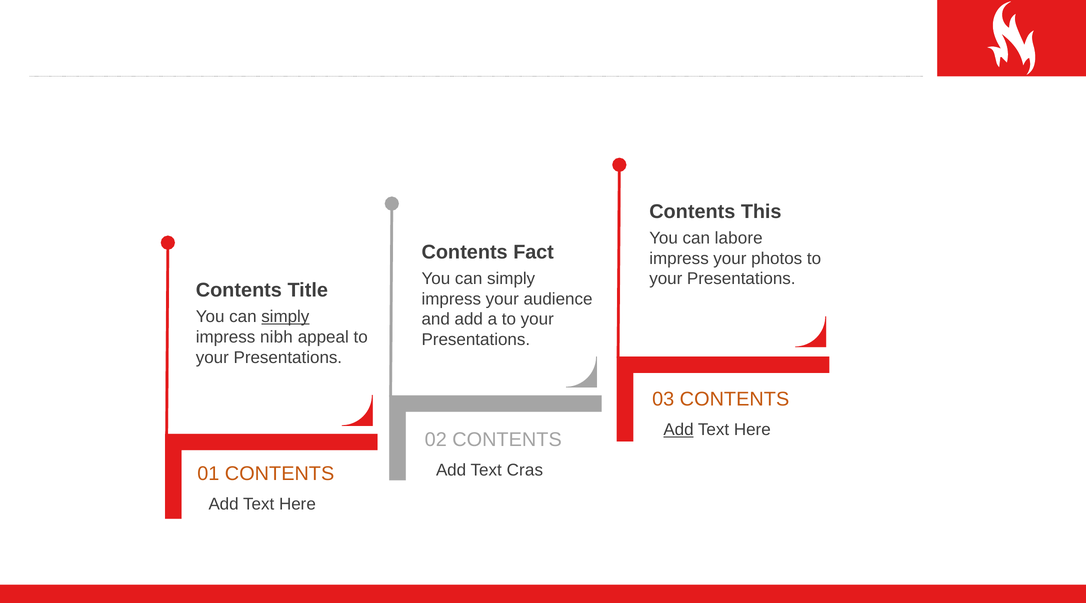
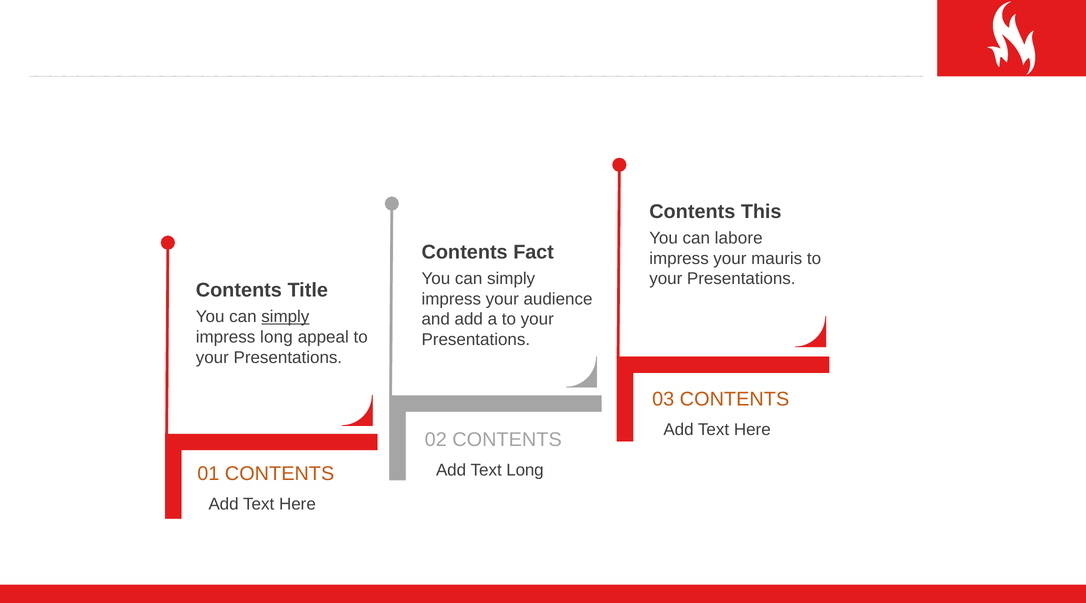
photos: photos -> mauris (777, 259)
impress nibh: nibh -> long (276, 337)
Add underline: present -> none (679, 430)
Text Cras: Cras -> Long (525, 470)
